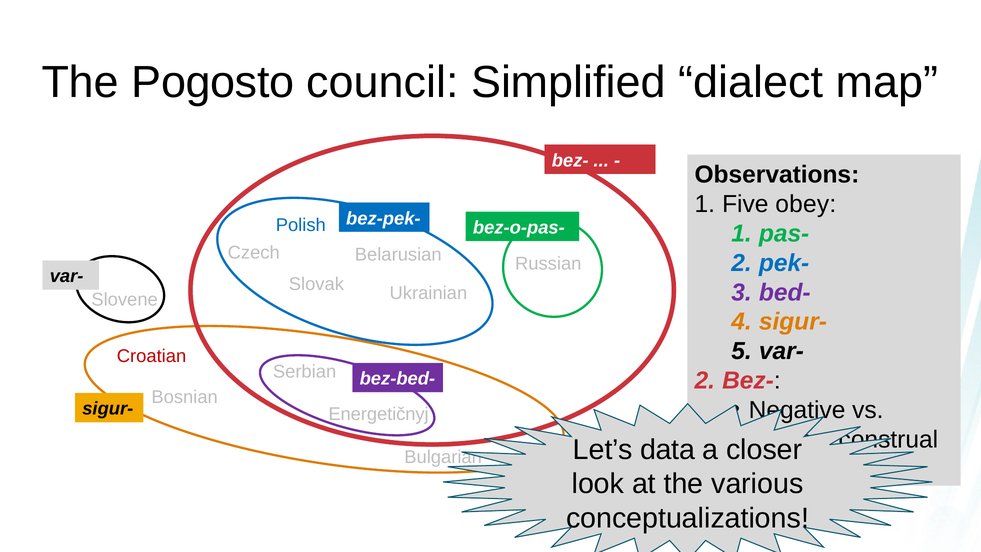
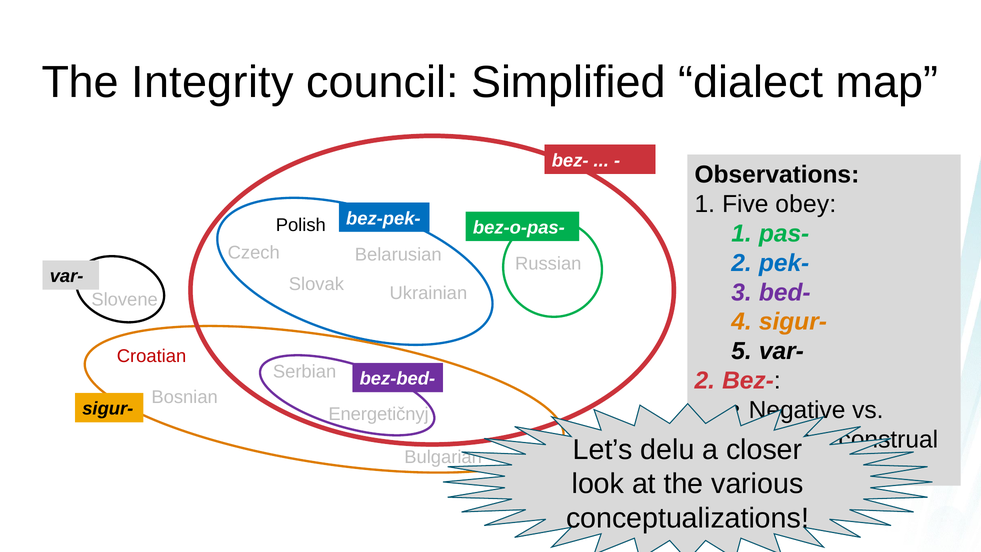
Pogosto: Pogosto -> Integrity (212, 82)
Polish colour: blue -> black (301, 225)
data: data -> delu (667, 449)
